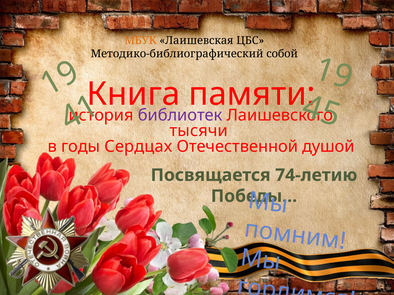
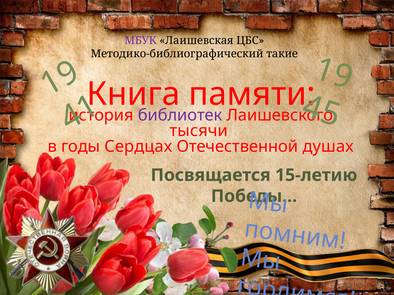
МБУК colour: orange -> purple (141, 41)
собой: собой -> такие (282, 54)
душой: душой -> душах (328, 147)
74-летию: 74-летию -> 15-летию (316, 175)
